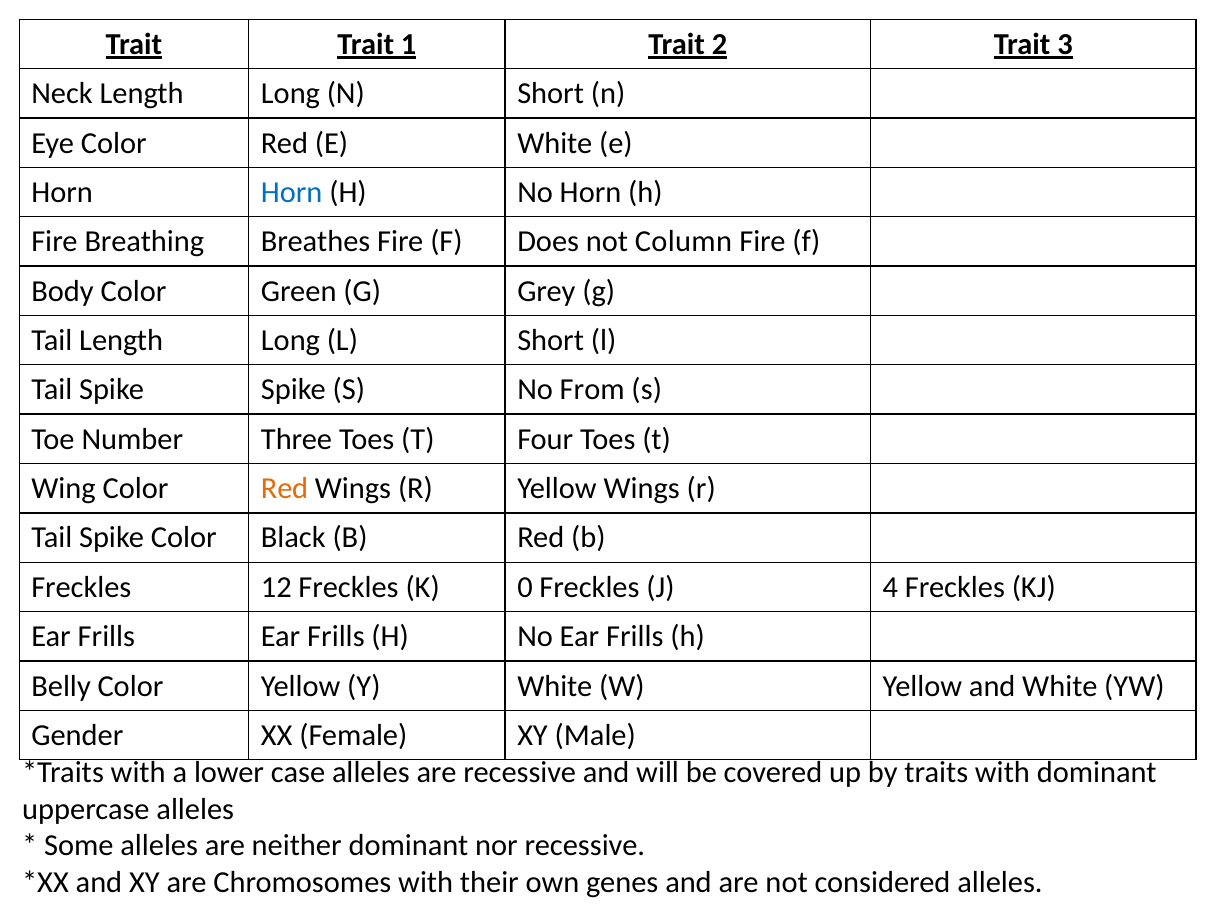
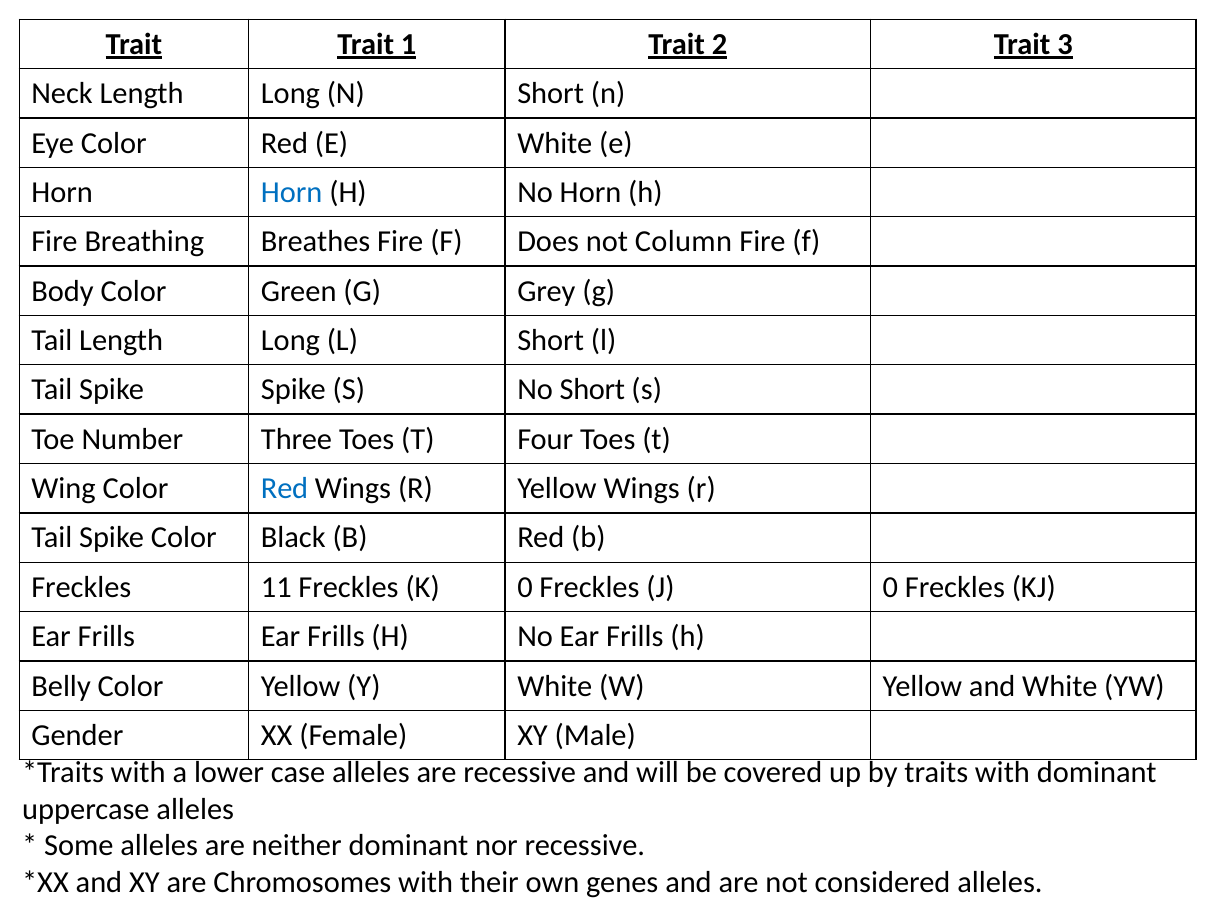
No From: From -> Short (592, 390)
Red colour: orange -> blue (285, 489)
12: 12 -> 11 (276, 588)
J 4: 4 -> 0 (890, 588)
